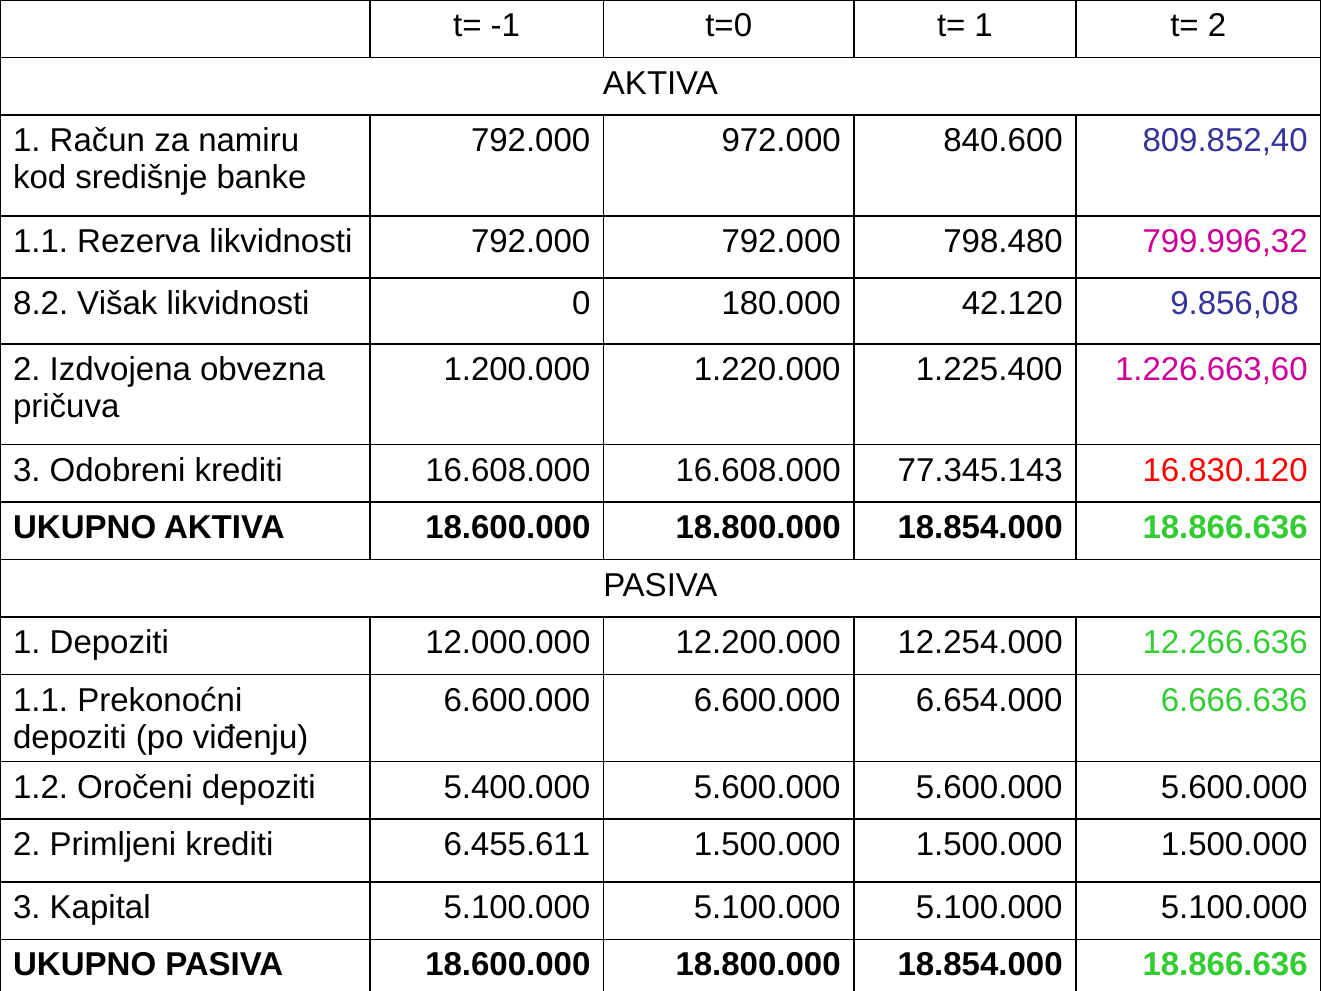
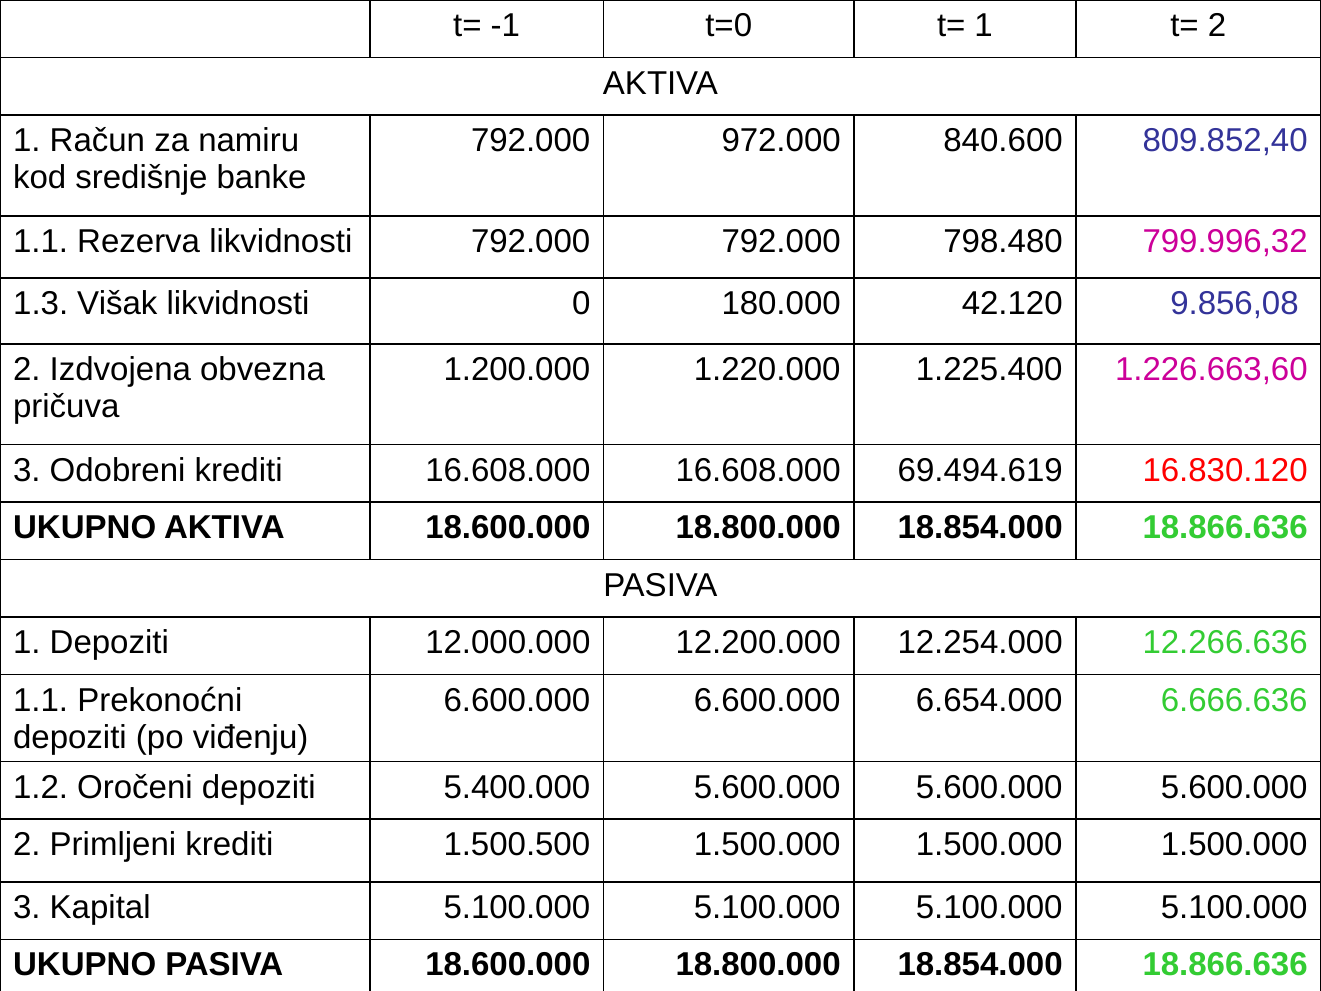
8.2: 8.2 -> 1.3 (41, 304)
77.345.143: 77.345.143 -> 69.494.619 (980, 470)
6.455.611: 6.455.611 -> 1.500.500 (517, 845)
